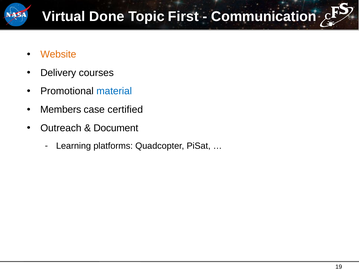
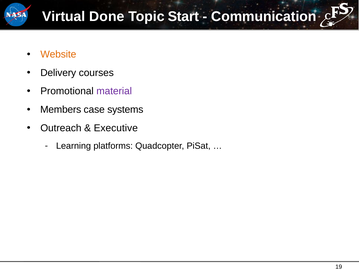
First: First -> Start (183, 17)
material colour: blue -> purple (114, 91)
certified: certified -> systems (125, 109)
Document: Document -> Executive (116, 128)
